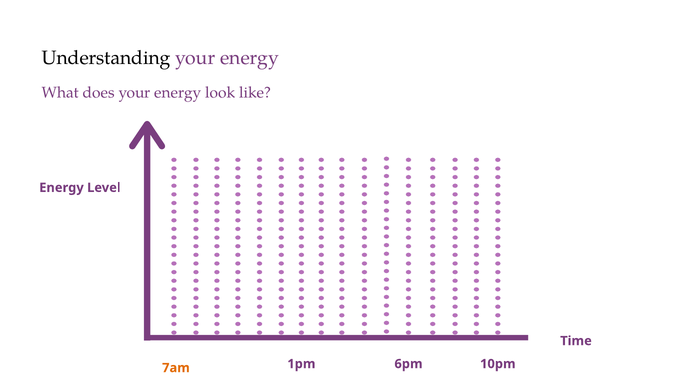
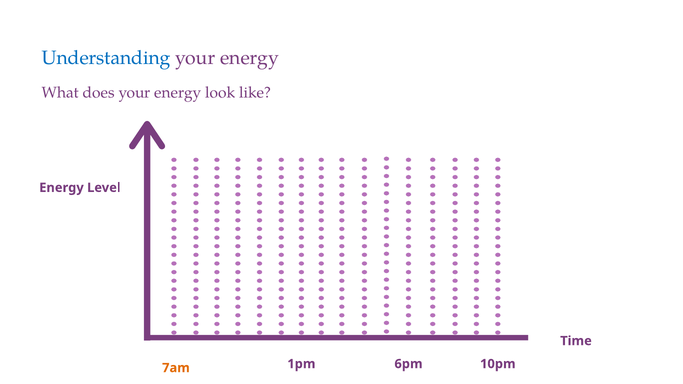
Understanding colour: black -> blue (106, 58)
